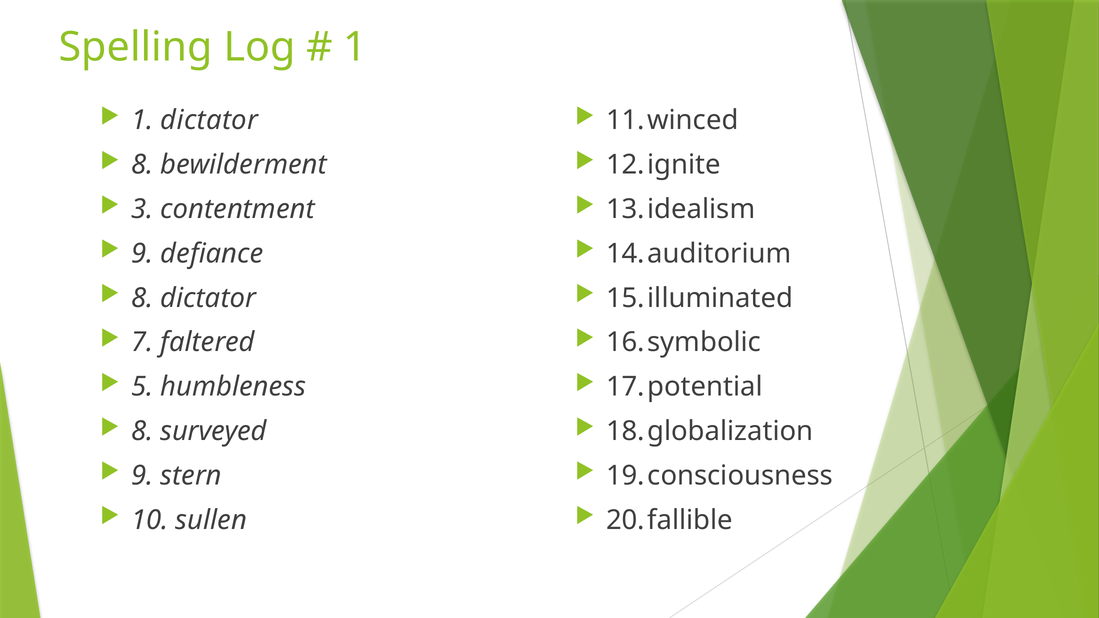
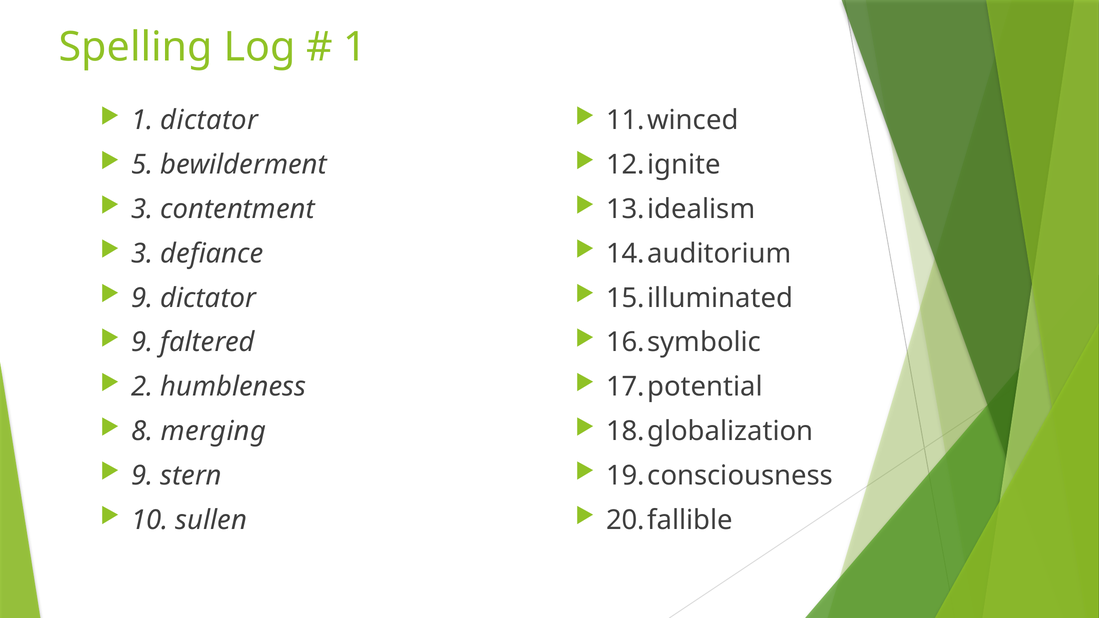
8: 8 -> 5 (142, 165)
9: 9 -> 3 (142, 254)
8: 8 -> 9 (142, 298)
7: 7 -> 9 (142, 343)
5: 5 -> 2 (142, 387)
surveyed: surveyed -> merging (213, 431)
